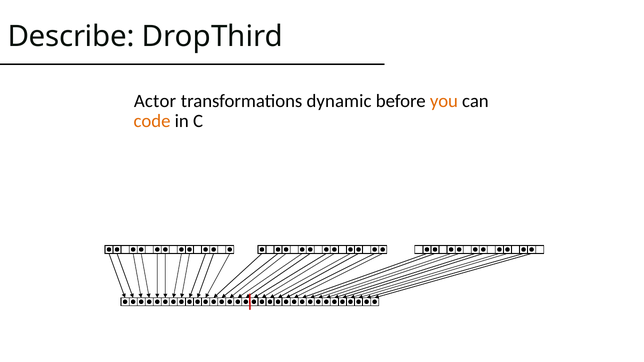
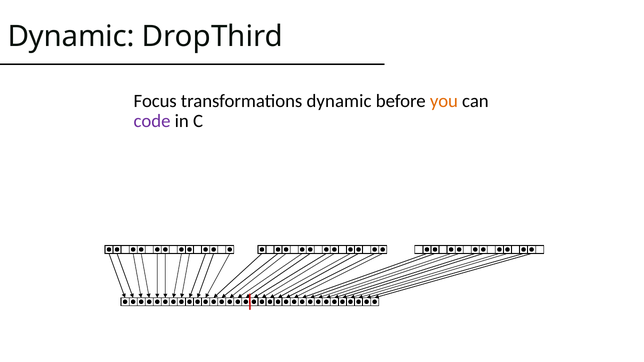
Describe: Describe -> Dynamic (71, 36)
Actor: Actor -> Focus (155, 101)
code colour: orange -> purple (152, 121)
